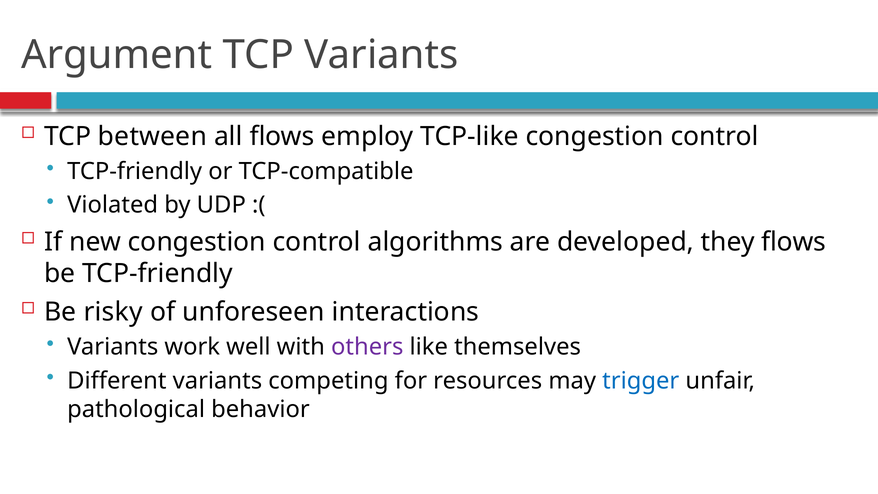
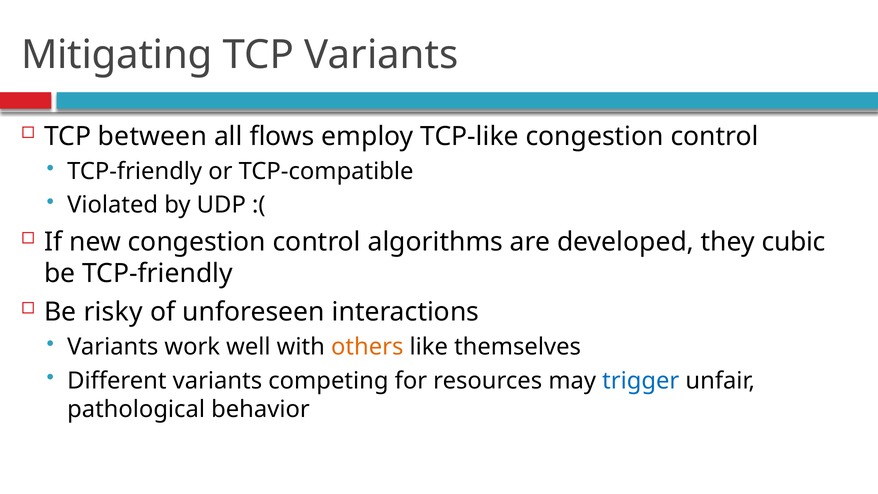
Argument: Argument -> Mitigating (117, 55)
they flows: flows -> cubic (794, 242)
others colour: purple -> orange (367, 347)
